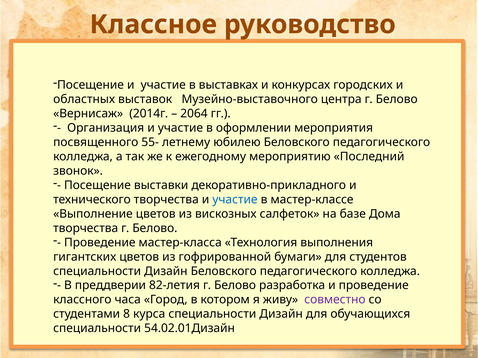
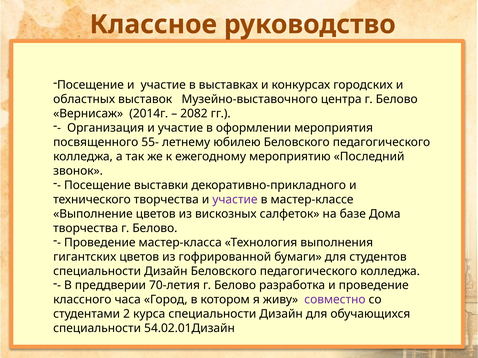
2064: 2064 -> 2082 (194, 114)
участие colour: blue -> purple (235, 200)
82-летия: 82-летия -> 70-летия (175, 286)
8: 8 -> 2 (127, 314)
